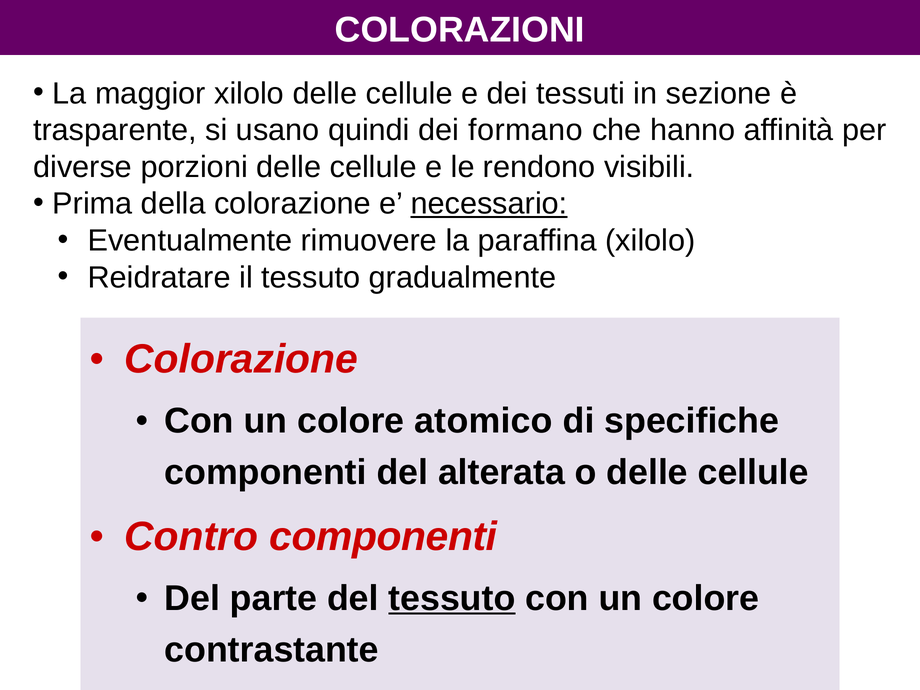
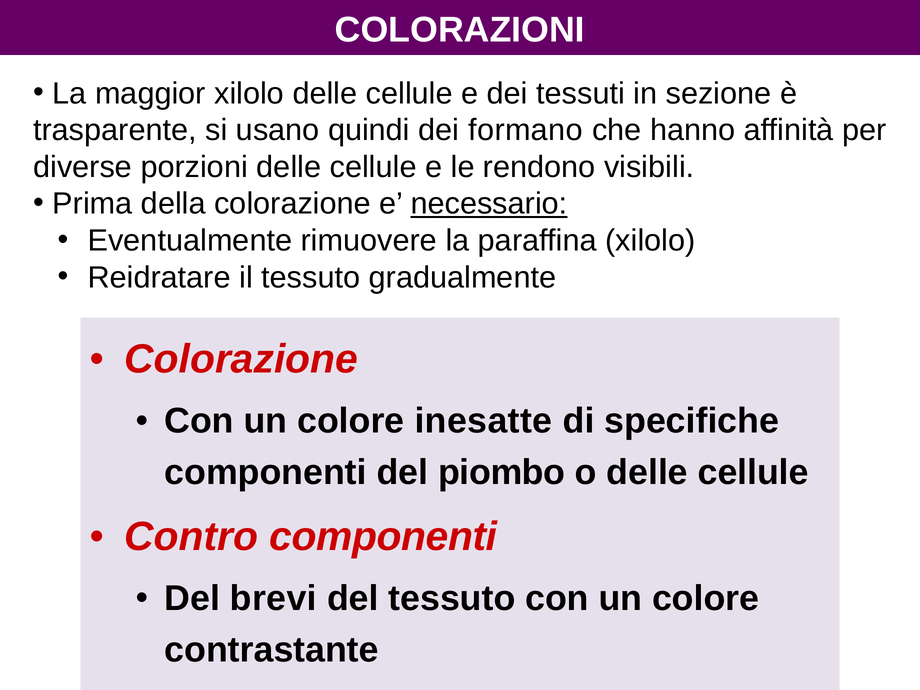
atomico: atomico -> inesatte (483, 421)
alterata: alterata -> piombo (502, 472)
parte: parte -> brevi (273, 598)
tessuto underline: present -> none (452, 598)
